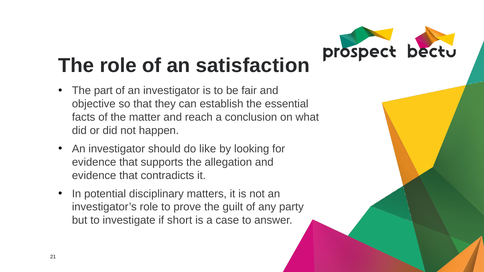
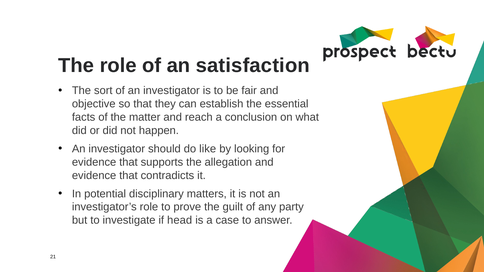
part: part -> sort (103, 91)
short: short -> head (180, 220)
